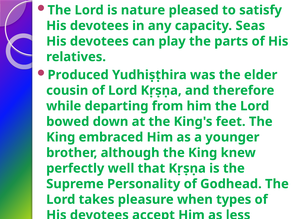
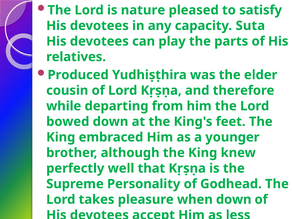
Seas: Seas -> Suta (250, 26)
when types: types -> down (234, 199)
